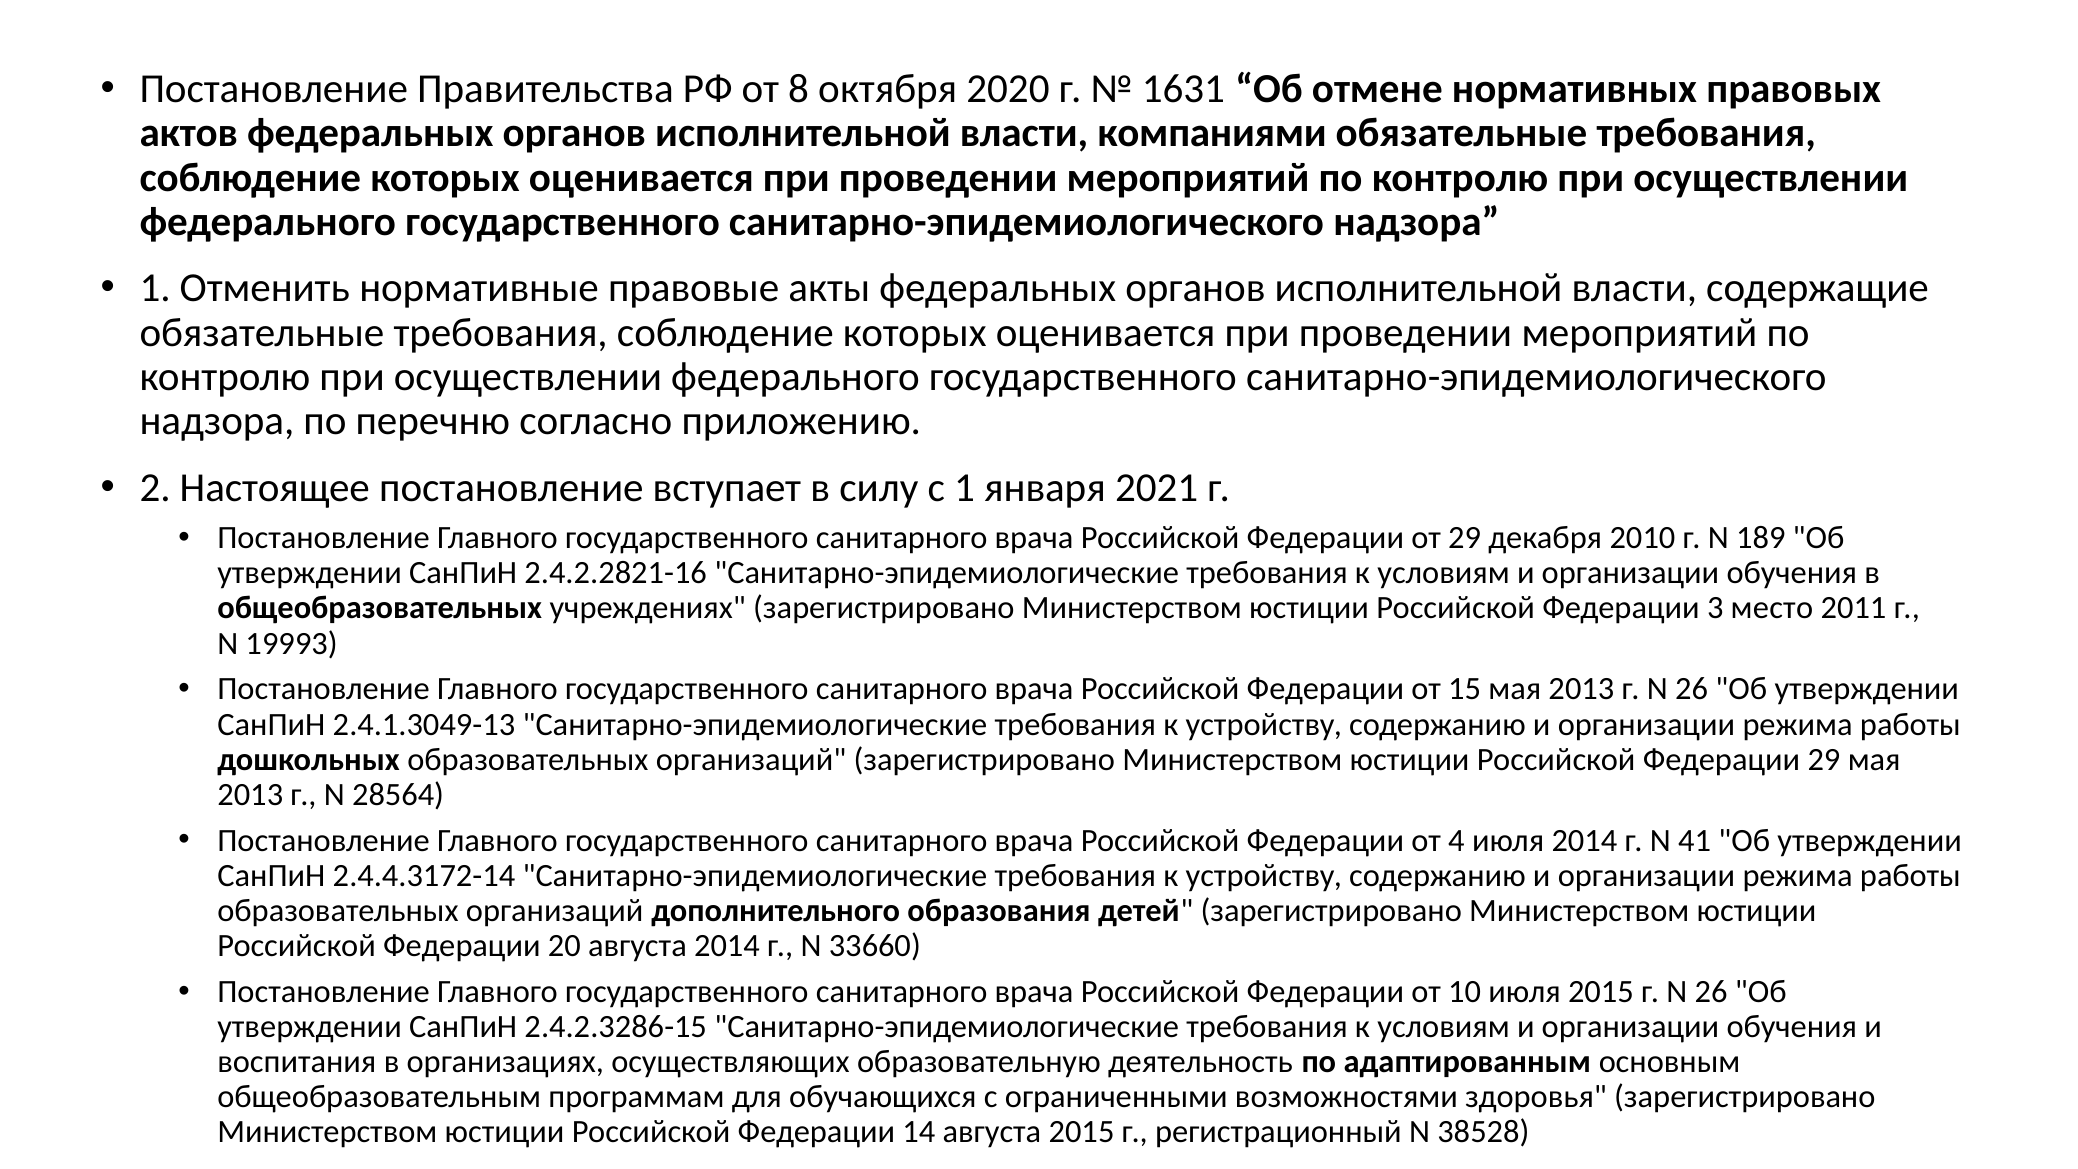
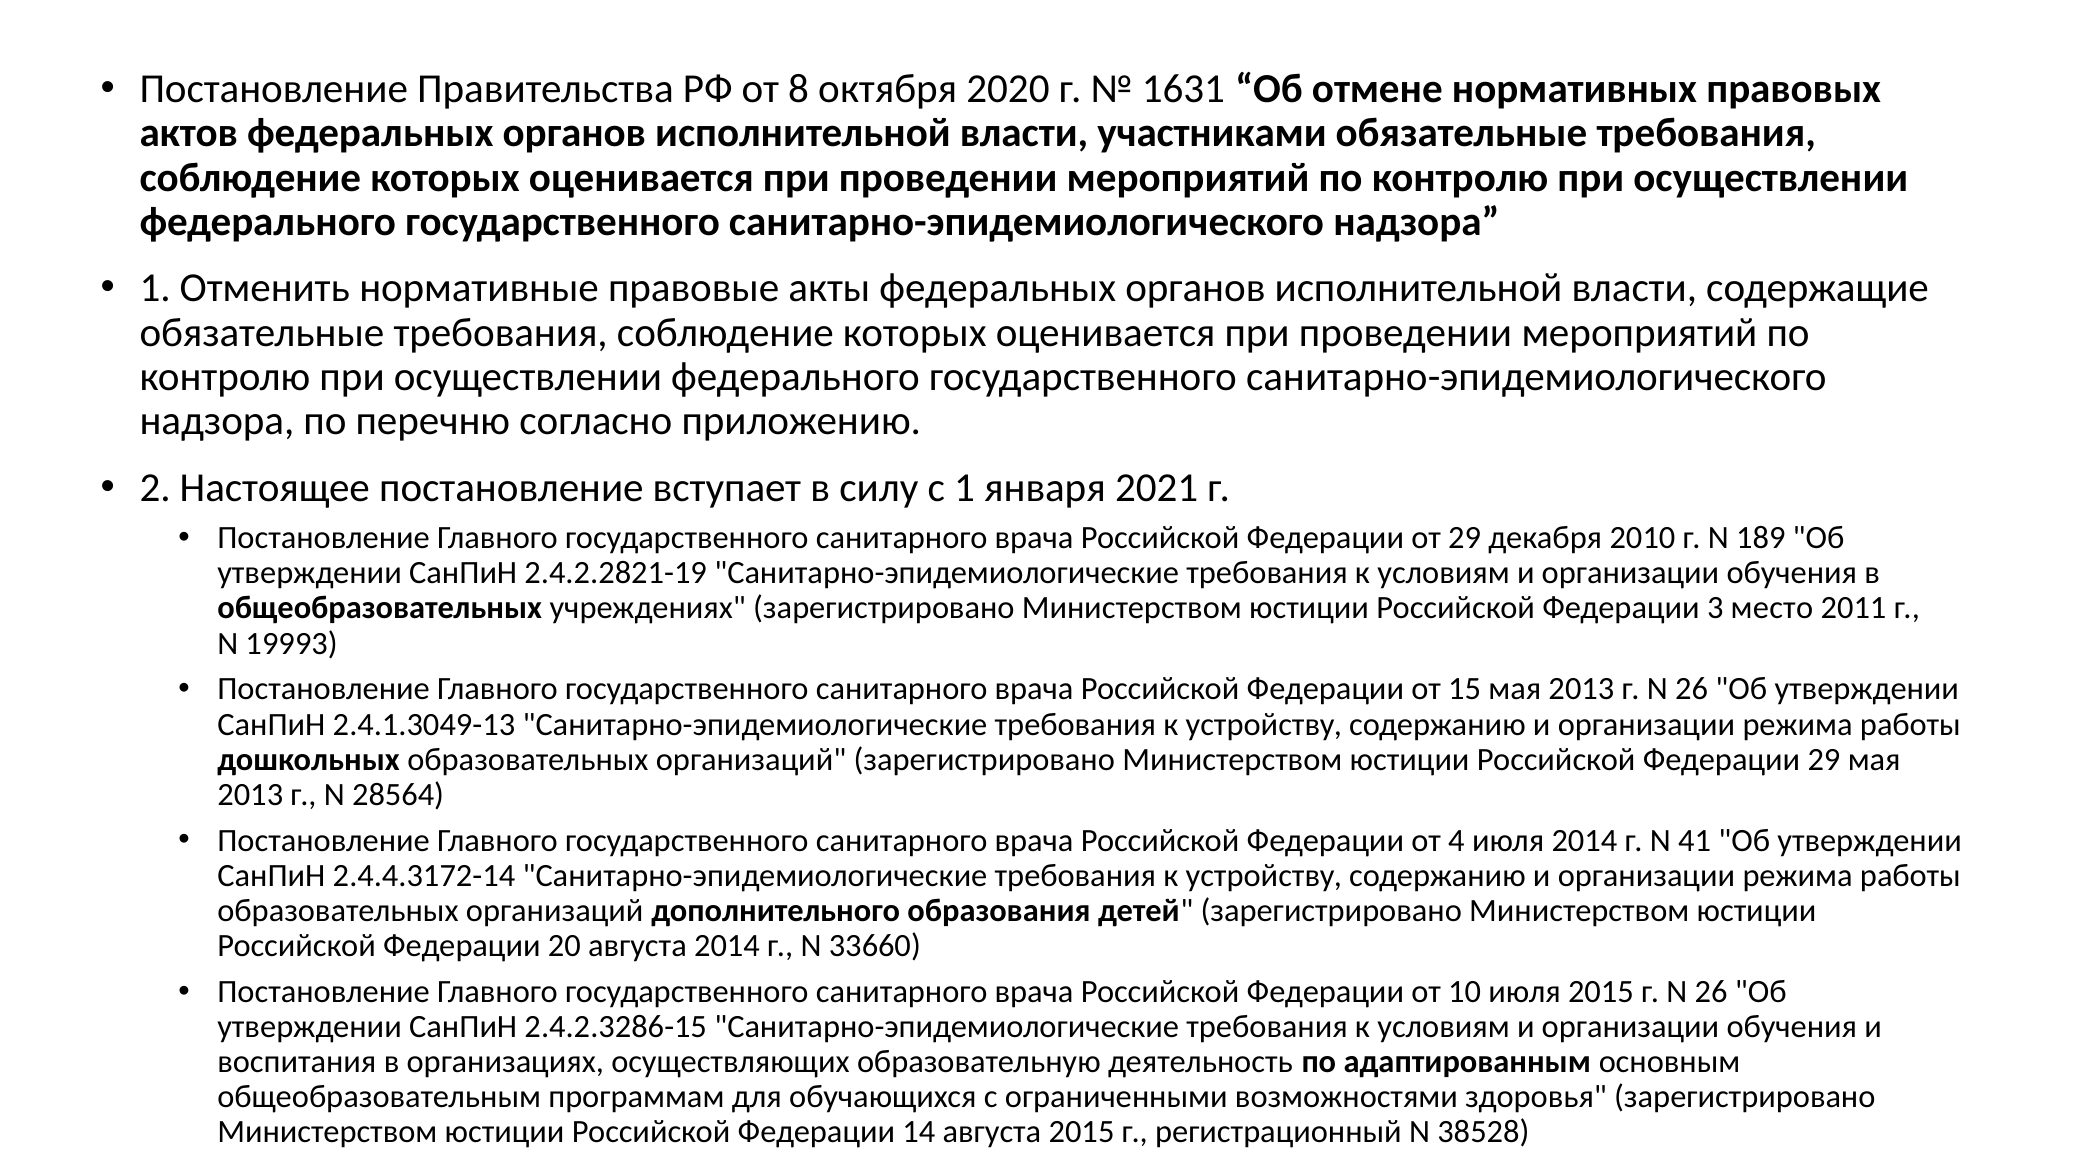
компаниями: компаниями -> участниками (1212, 133)
2.4.2.2821-16: 2.4.2.2821-16 -> 2.4.2.2821-19 (616, 573)
